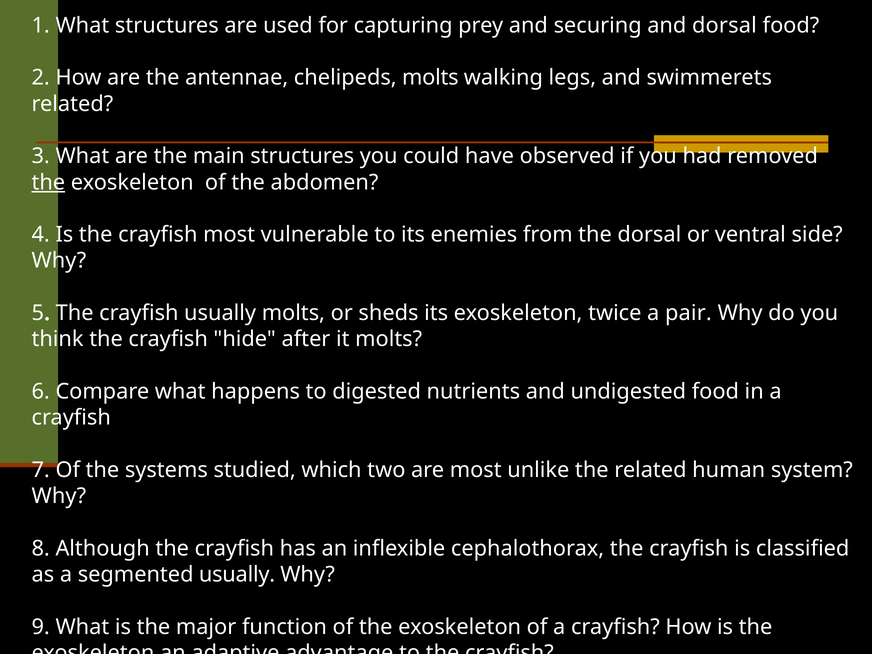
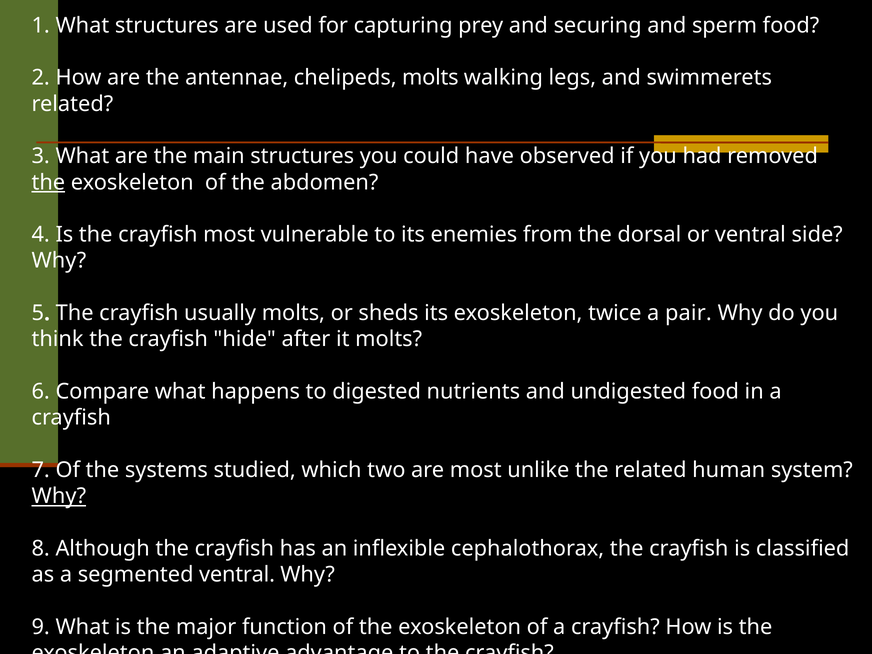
and dorsal: dorsal -> sperm (725, 25)
Why underline: none -> present (59, 496)
segmented usually: usually -> ventral (237, 575)
